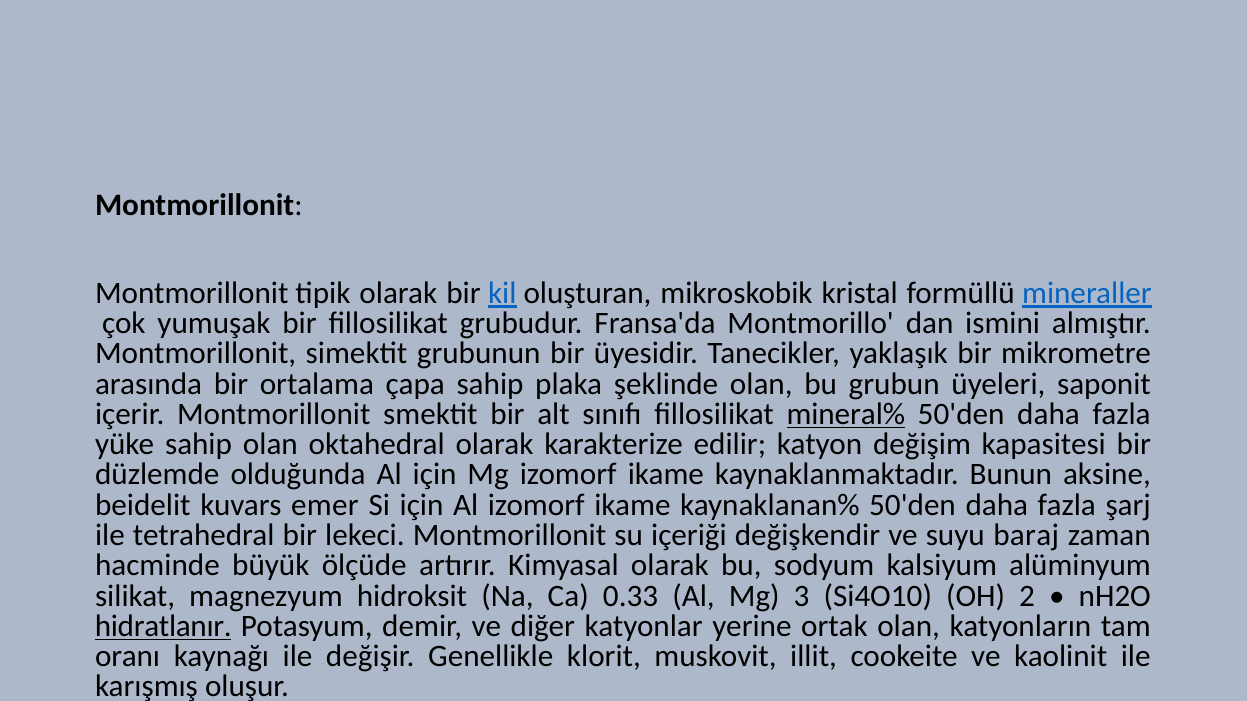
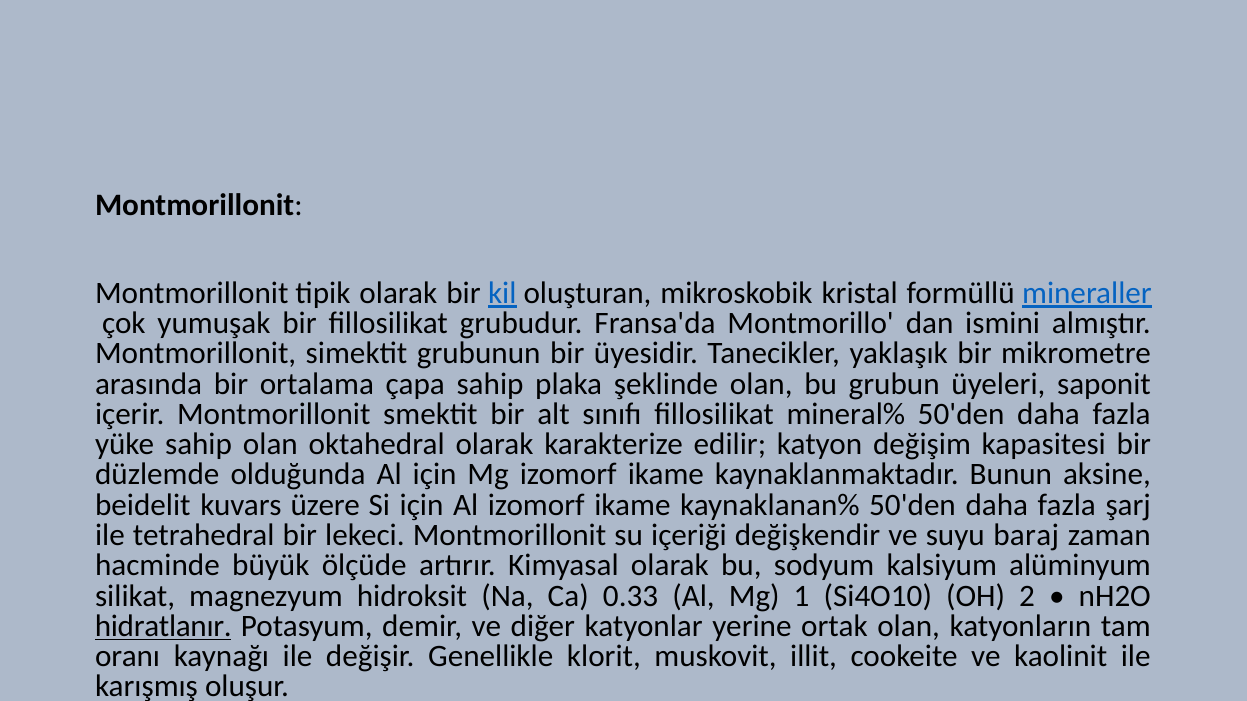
mineral% underline: present -> none (846, 414)
emer: emer -> üzere (325, 505)
3: 3 -> 1 (802, 596)
